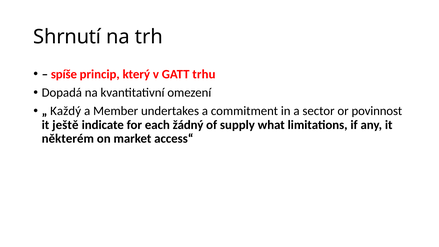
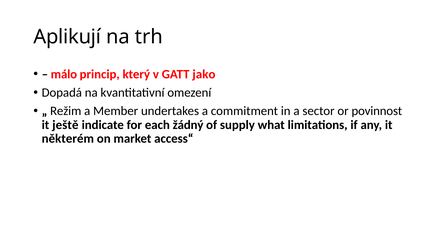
Shrnutí: Shrnutí -> Aplikují (67, 37)
spíše: spíše -> málo (64, 74)
trhu: trhu -> jako (204, 74)
Každý: Každý -> Režim (66, 111)
